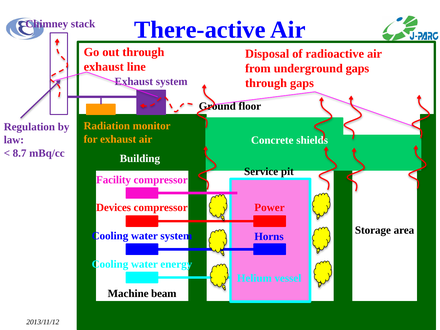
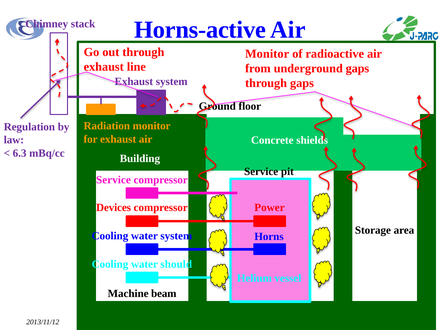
There-active: There-active -> Horns-active (200, 30)
Disposal: Disposal -> Monitor (267, 54)
8.7: 8.7 -> 6.3 (20, 153)
Facility: Facility -> Service (113, 180)
energy: energy -> should (176, 264)
